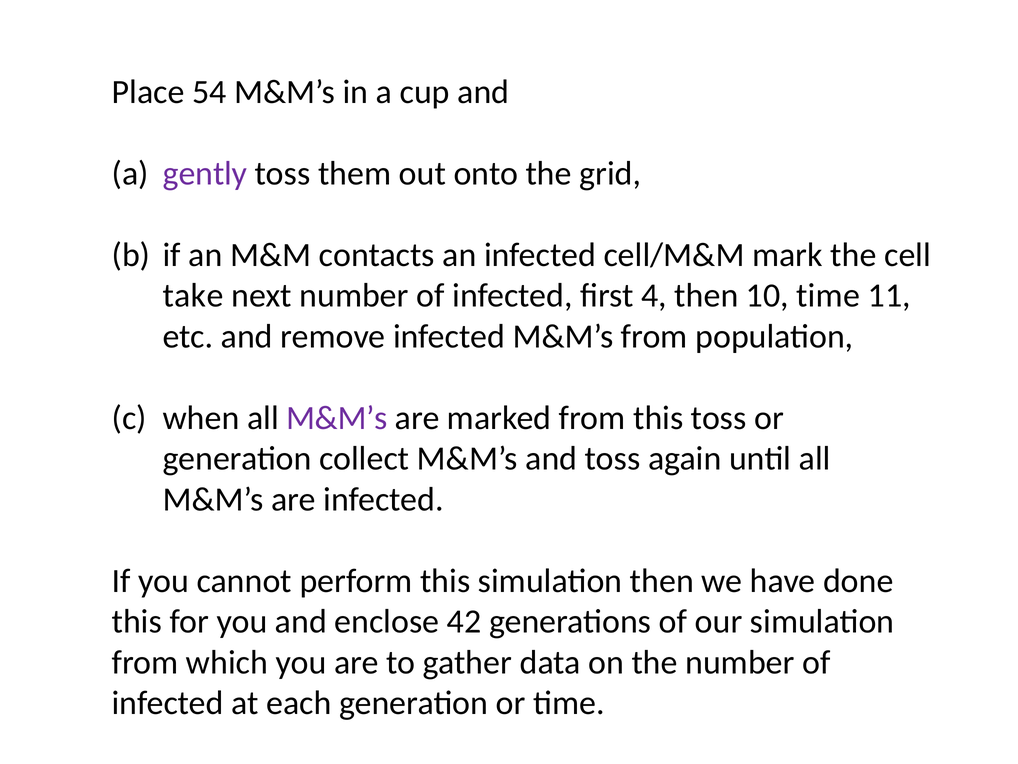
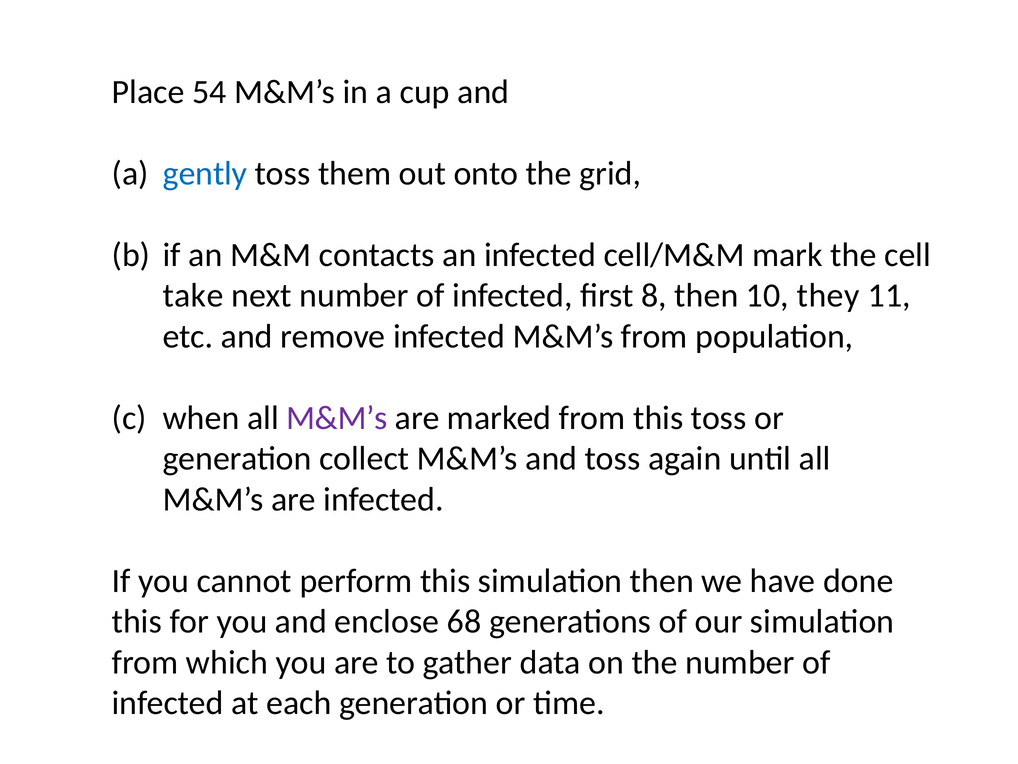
gently colour: purple -> blue (205, 173)
4: 4 -> 8 (654, 295)
10 time: time -> they (828, 295)
42: 42 -> 68 (464, 621)
